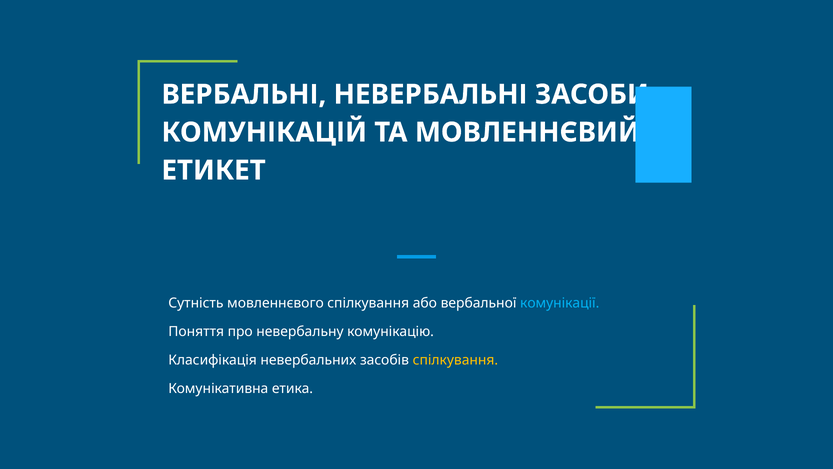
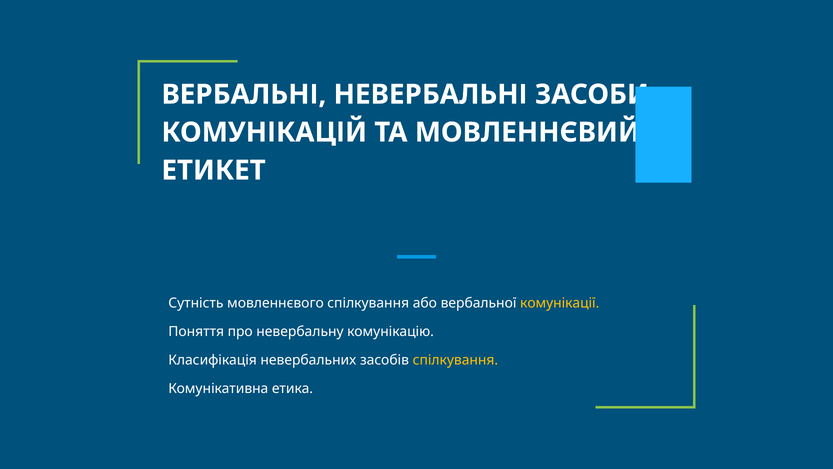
комунікації colour: light blue -> yellow (560, 303)
